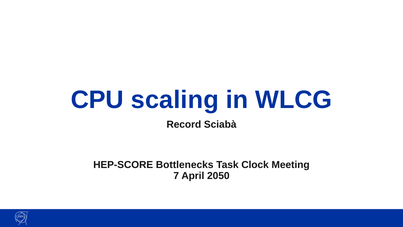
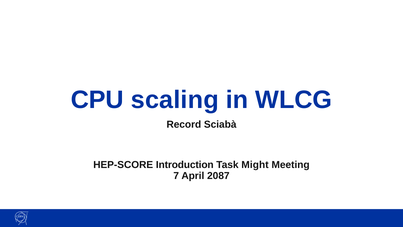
Bottlenecks: Bottlenecks -> Introduction (185, 165)
Clock: Clock -> Might (255, 165)
2050: 2050 -> 2087 (218, 176)
